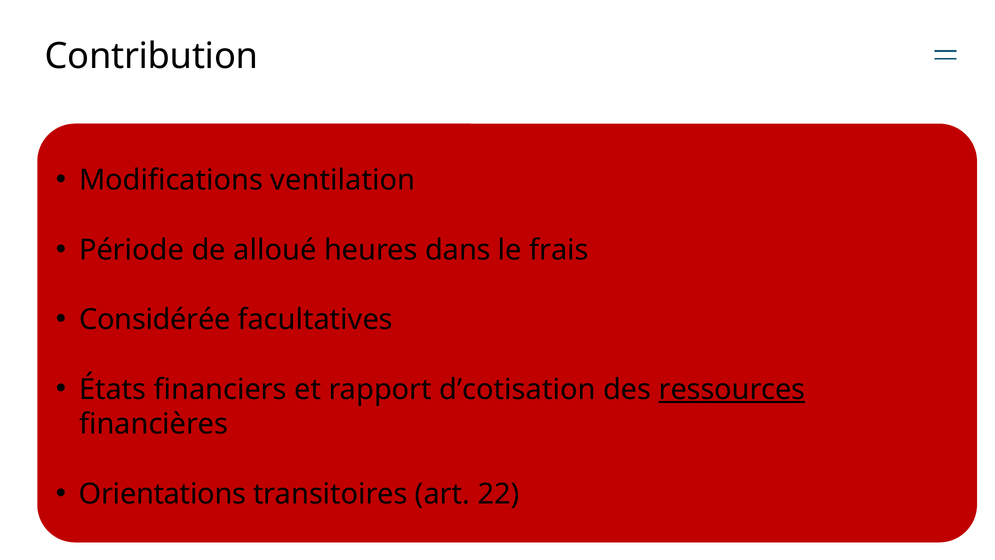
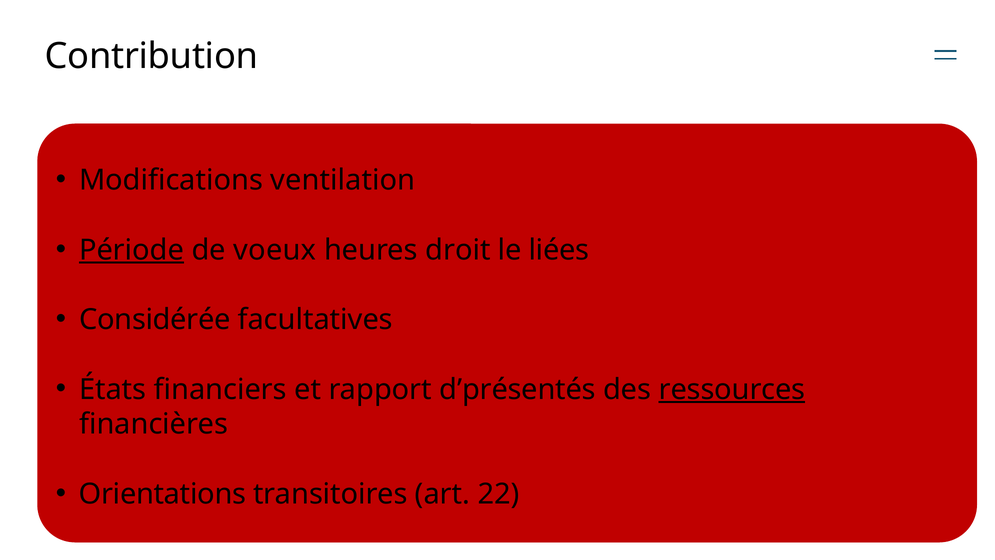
Période underline: none -> present (132, 250)
alloué: alloué -> voeux (275, 250)
dans: dans -> droit (458, 250)
frais: frais -> liées (559, 250)
d’cotisation: d’cotisation -> d’présentés (518, 389)
